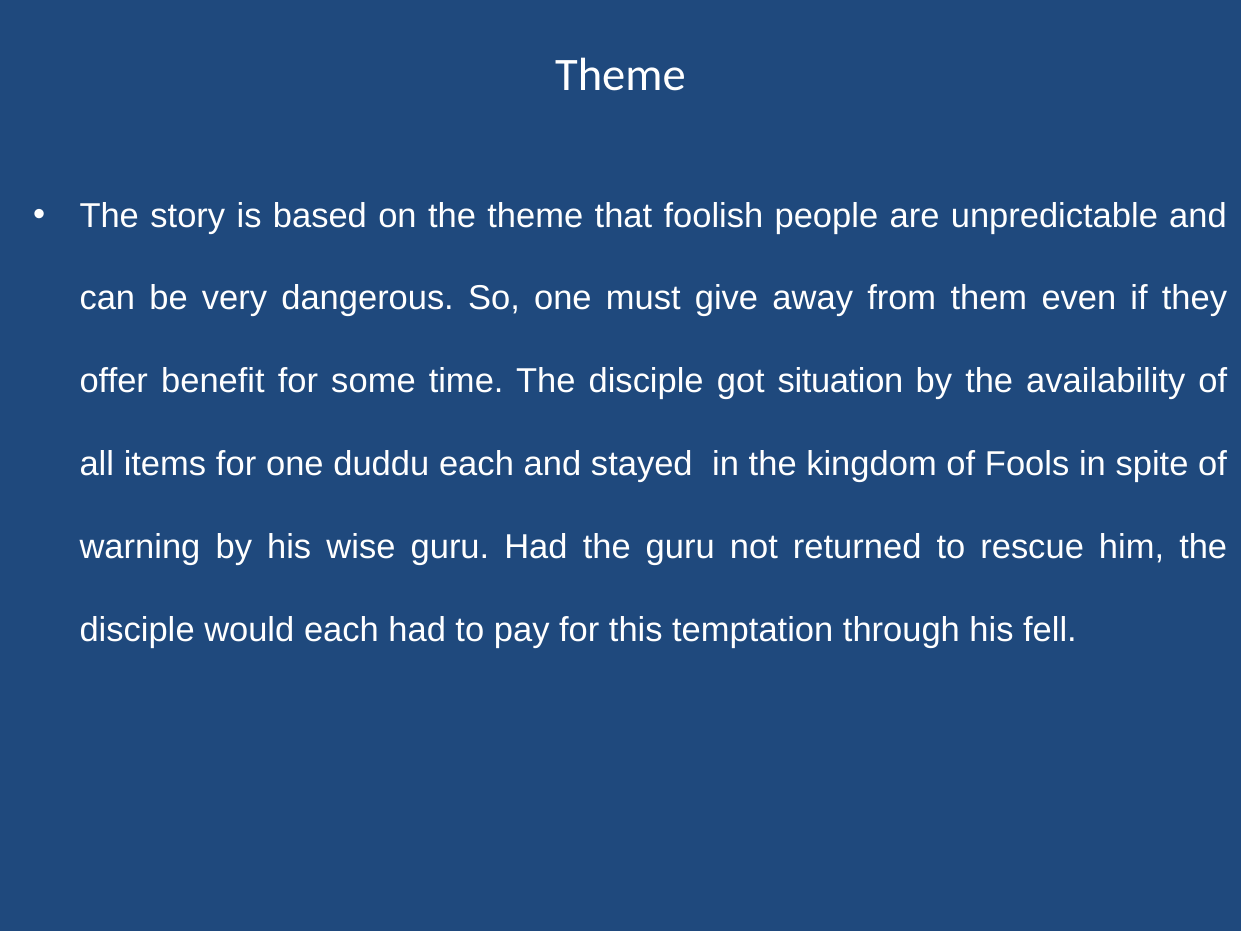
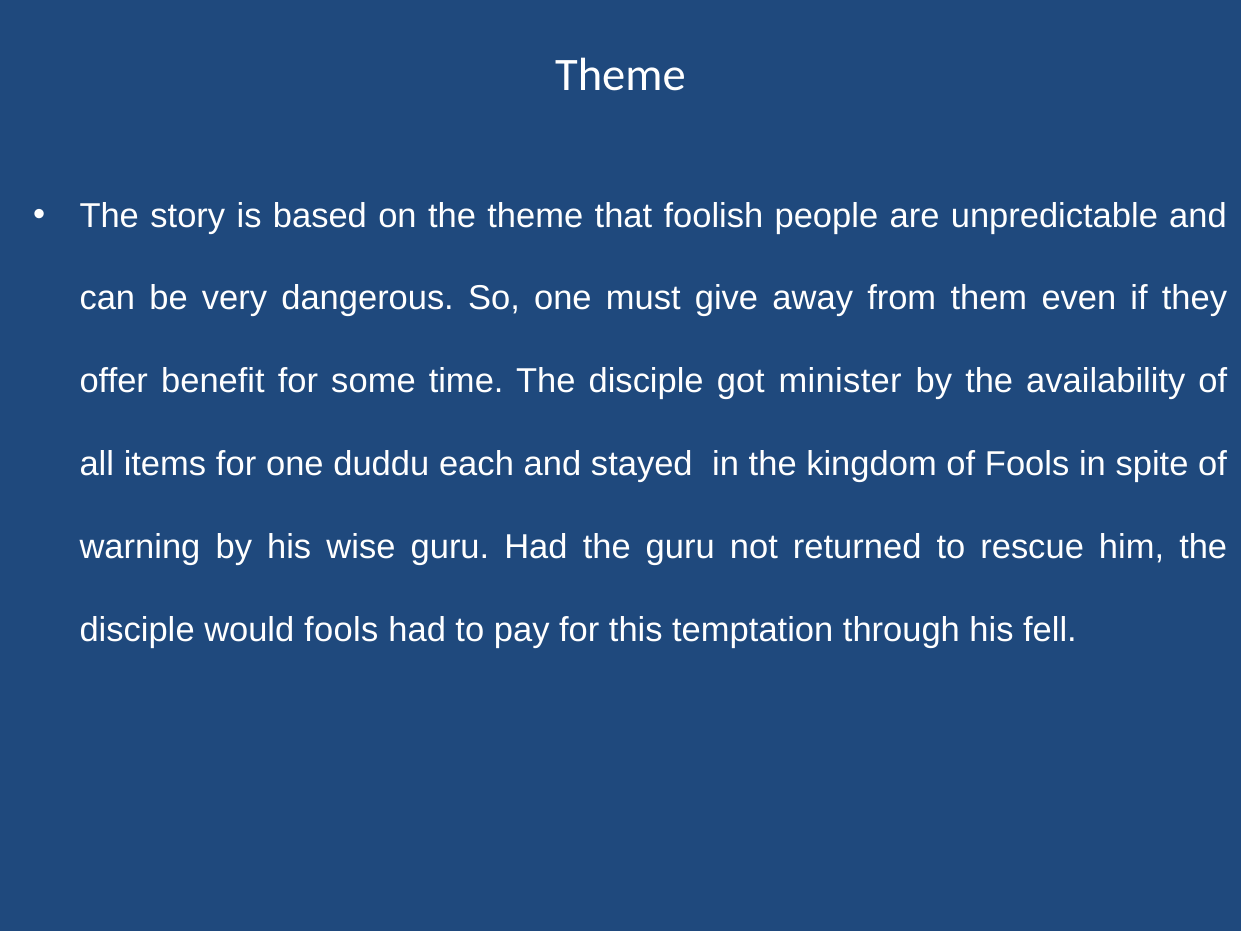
situation: situation -> minister (840, 381)
would each: each -> fools (341, 630)
